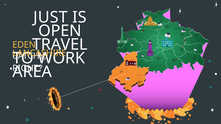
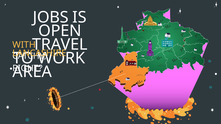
JUST: JUST -> JOBS (51, 17)
EDEN: EDEN -> WITH (24, 45)
